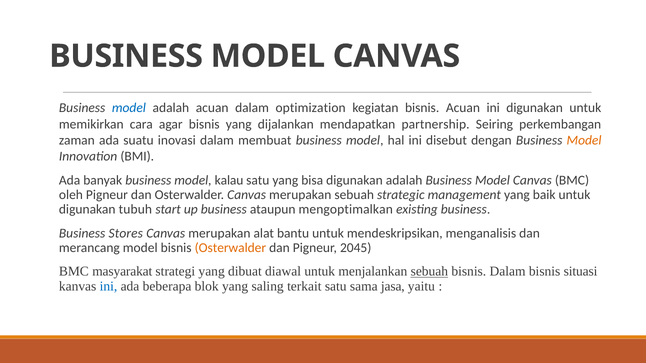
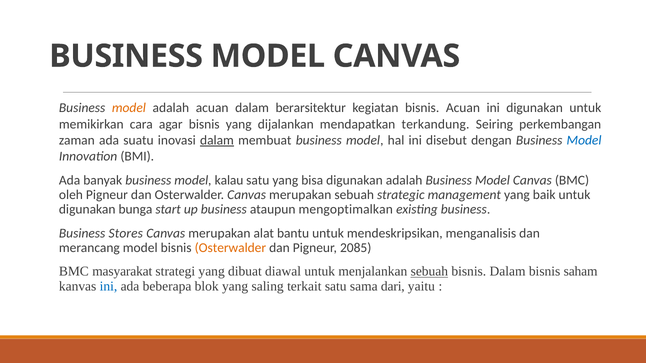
model colour: blue -> orange (129, 108)
optimization: optimization -> berarsitektur (311, 108)
partnership: partnership -> terkandung (436, 124)
dalam underline: none -> present (217, 140)
Model colour: orange -> blue (584, 140)
tubuh: tubuh -> bunga (135, 209)
2045: 2045 -> 2085 (356, 248)
situasi: situasi -> saham (581, 272)
jasa: jasa -> dari (393, 286)
